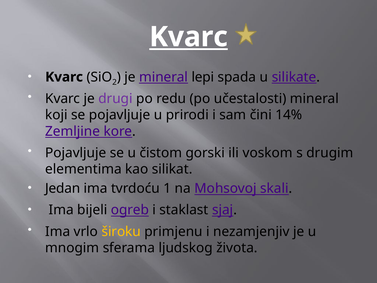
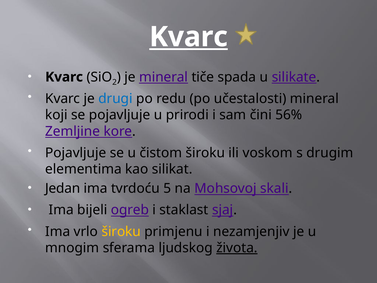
lepi: lepi -> tiče (203, 77)
drugi colour: purple -> blue (115, 98)
14%: 14% -> 56% (289, 115)
čistom gorski: gorski -> široku (205, 153)
1: 1 -> 5 (167, 188)
života underline: none -> present (237, 248)
